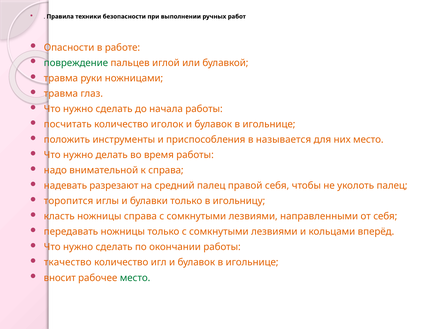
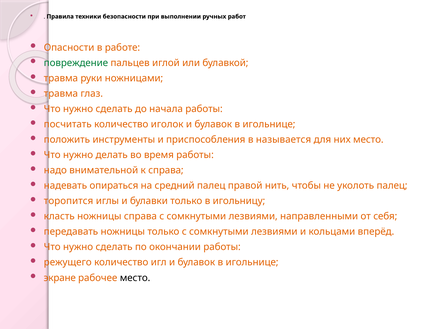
разрезают: разрезают -> опираться (114, 186)
правой себя: себя -> нить (277, 186)
ткачество: ткачество -> режущего (68, 263)
вносит: вносит -> экране (60, 278)
место colour: green -> black (135, 278)
